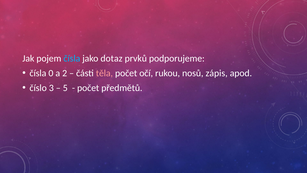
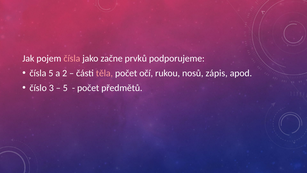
čísla colour: light blue -> pink (72, 58)
dotaz: dotaz -> začne (112, 58)
čísla 0: 0 -> 5 (51, 73)
